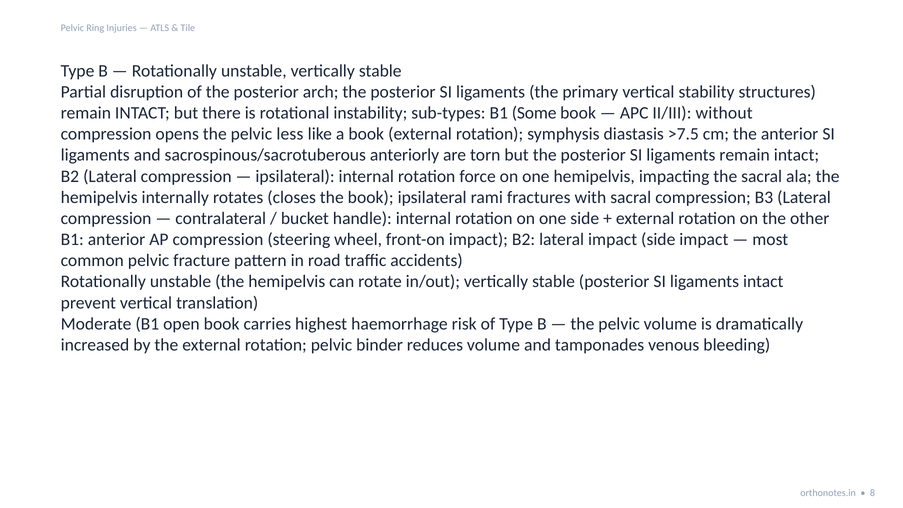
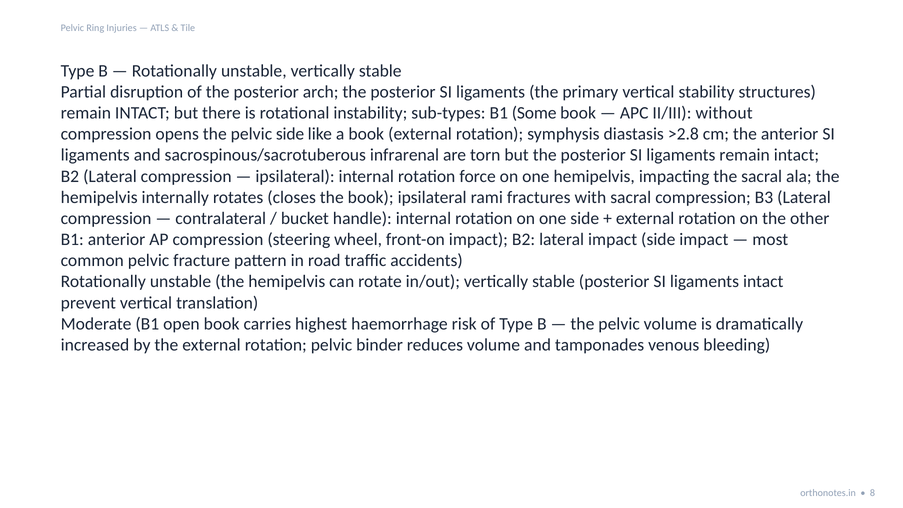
pelvic less: less -> side (290, 134)
>7.5: >7.5 -> >2.8 (683, 134)
anteriorly: anteriorly -> infrarenal (405, 155)
